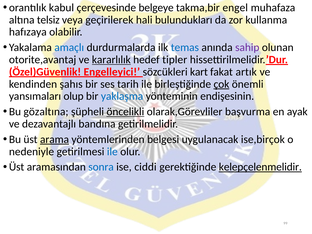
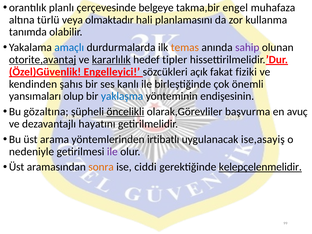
kabul: kabul -> planlı (61, 8)
telsiz: telsiz -> türlü (48, 20)
geçirilerek: geçirilerek -> olmaktadır (109, 20)
bulundukları: bulundukları -> planlamasını (184, 20)
hafızaya: hafızaya -> tanımda (28, 32)
temas colour: blue -> orange (185, 47)
otorite,avantaj underline: none -> present (43, 60)
kart: kart -> açık (199, 72)
artık: artık -> fiziki (246, 72)
tarih: tarih -> kanlı (128, 84)
çok underline: present -> none (221, 84)
ayak: ayak -> avuç (297, 112)
bandına: bandına -> hayatını (97, 124)
arama underline: present -> none (55, 139)
belgesi: belgesi -> irtibatlı (163, 139)
ise,birçok: ise,birçok -> ise,asayiş (263, 139)
ile colour: blue -> purple (112, 152)
sonra colour: blue -> orange (101, 167)
